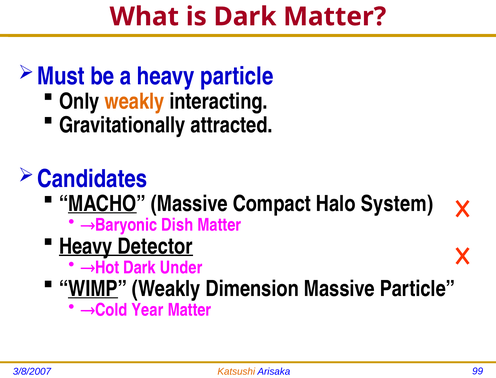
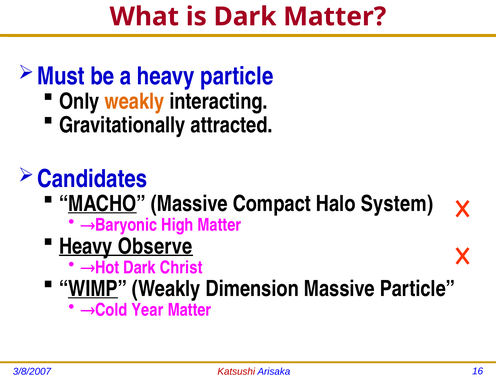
Dish: Dish -> High (177, 225)
Detector: Detector -> Observe (155, 246)
Under: Under -> Christ (181, 267)
Katsushi colour: orange -> red (236, 372)
99: 99 -> 16 (478, 371)
